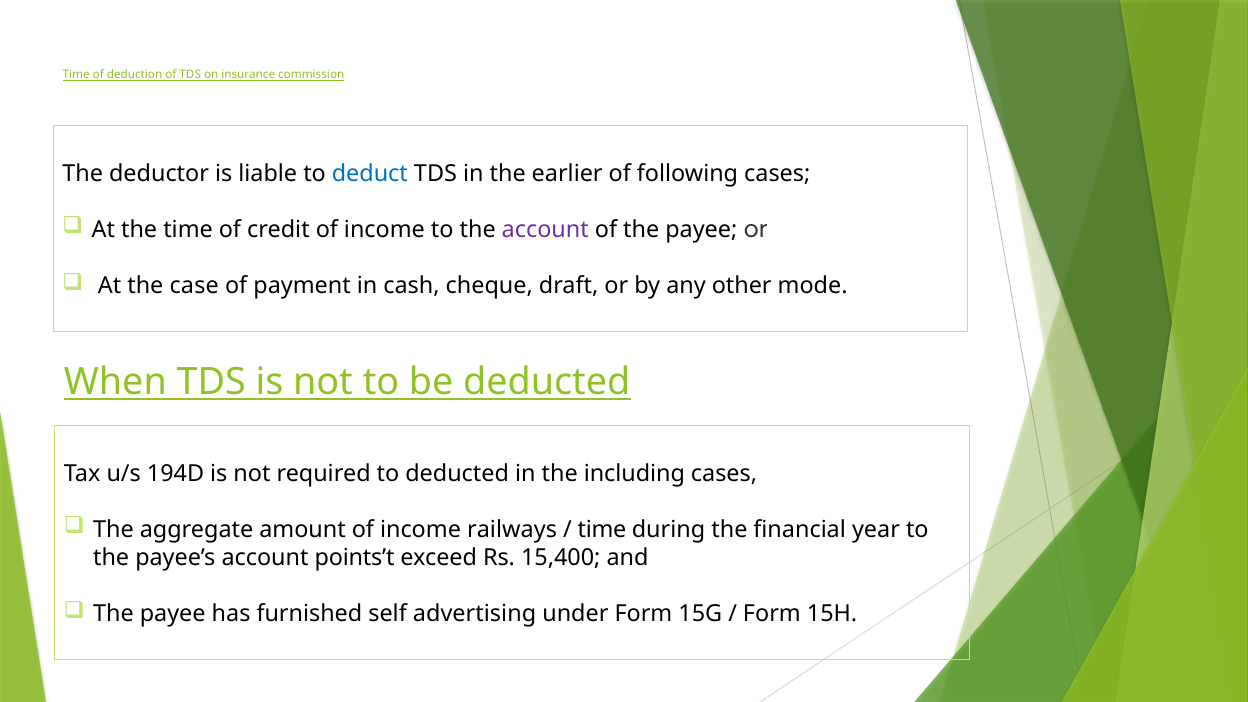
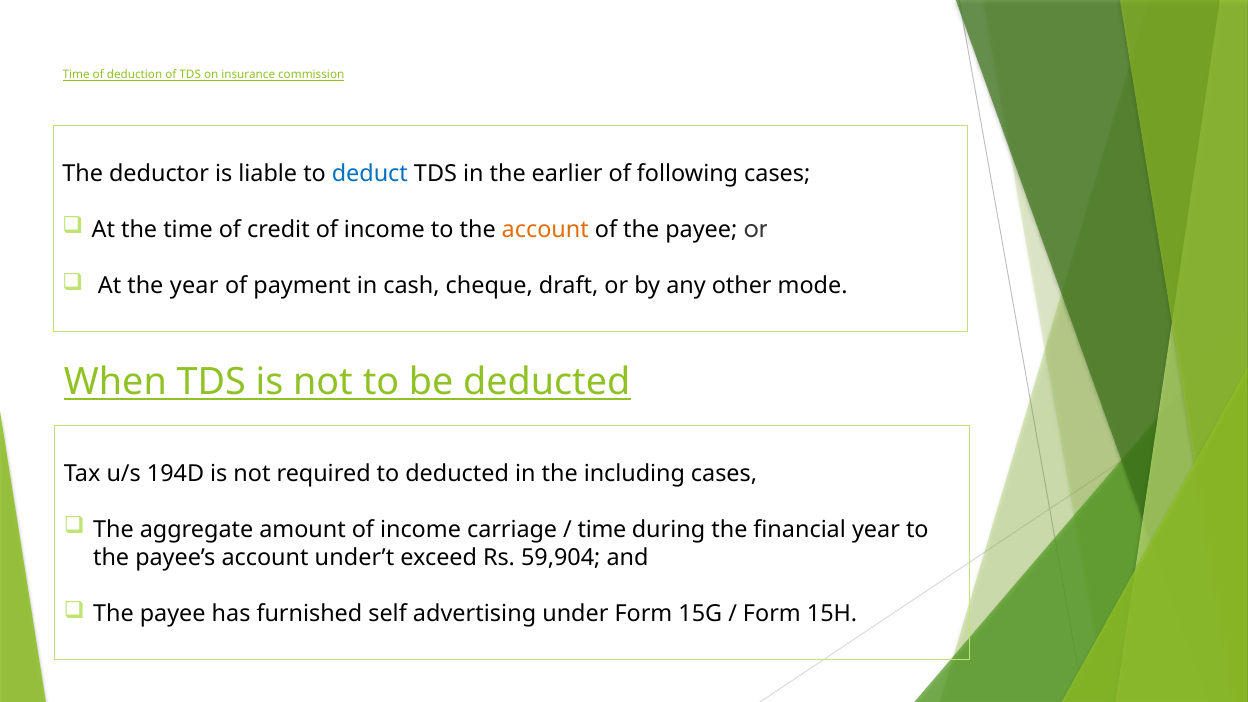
account colour: purple -> orange (545, 230)
the case: case -> year (194, 286)
railways: railways -> carriage (512, 530)
points’t: points’t -> under’t (354, 558)
15,400: 15,400 -> 59,904 (561, 558)
